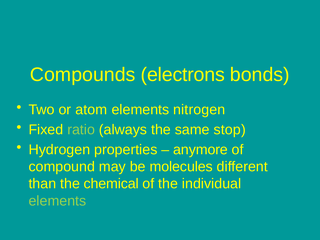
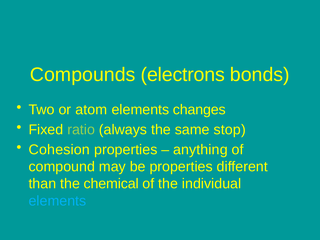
nitrogen: nitrogen -> changes (199, 110)
Hydrogen: Hydrogen -> Cohesion (59, 150)
anymore: anymore -> anything (200, 150)
be molecules: molecules -> properties (181, 167)
elements colour: light green -> light blue (57, 201)
